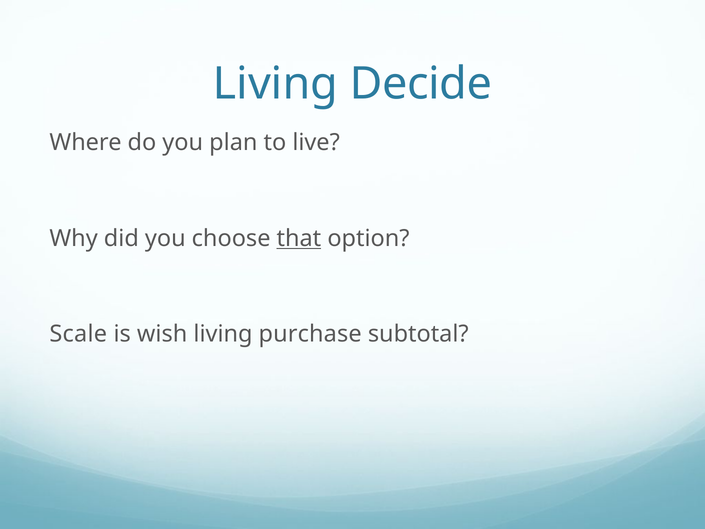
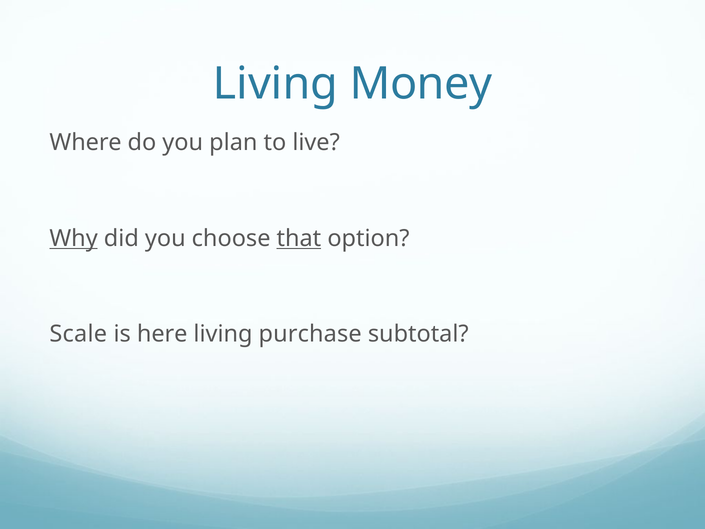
Decide: Decide -> Money (421, 84)
Why underline: none -> present (74, 238)
wish: wish -> here (162, 334)
